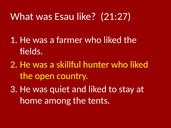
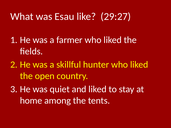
21:27: 21:27 -> 29:27 (116, 17)
